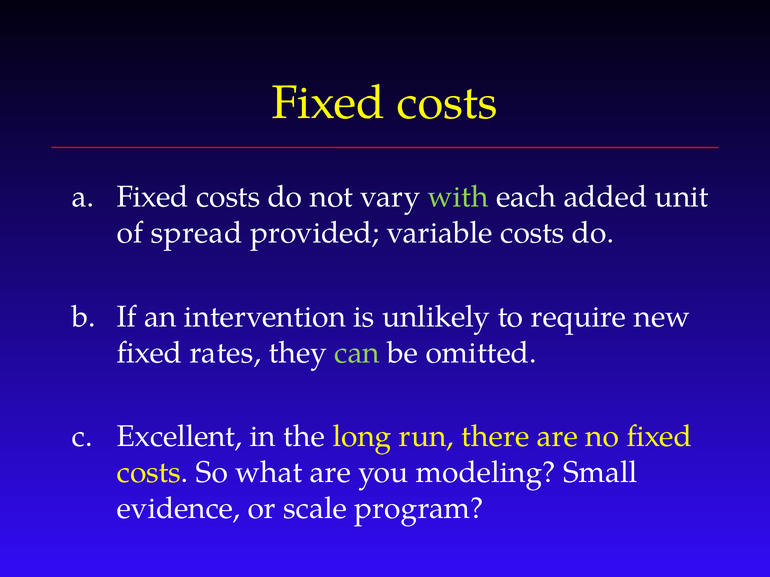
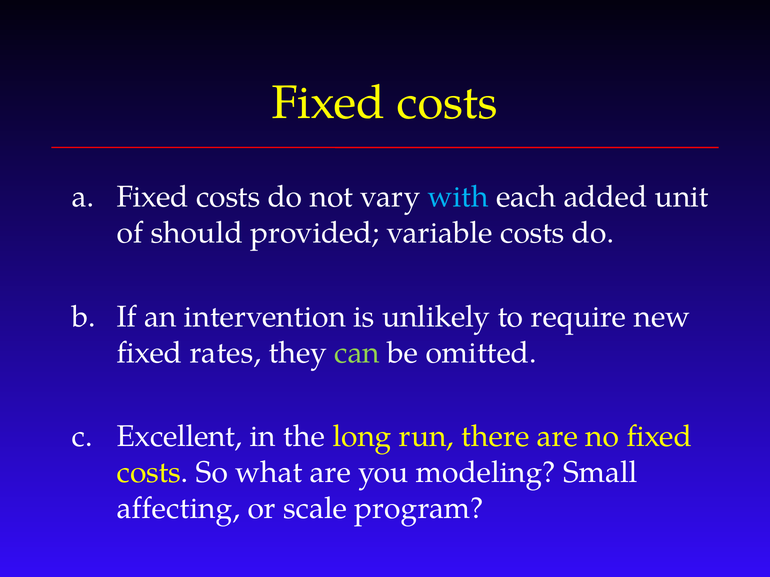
with colour: light green -> light blue (458, 197)
spread: spread -> should (197, 233)
evidence: evidence -> affecting (178, 509)
